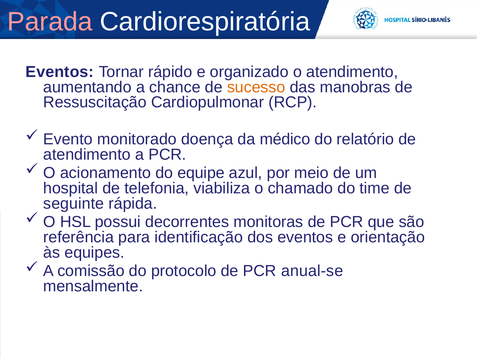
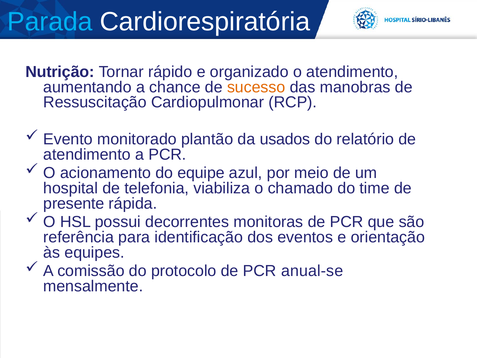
Parada colour: pink -> light blue (50, 22)
Eventos: Eventos -> Nutrição (60, 72)
doença: doença -> plantão (207, 139)
médico: médico -> usados (285, 139)
seguinte: seguinte -> presente (74, 203)
